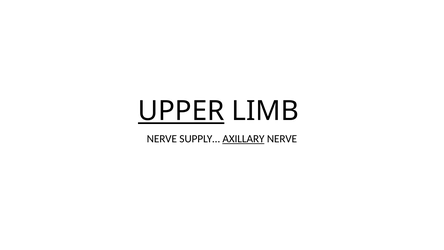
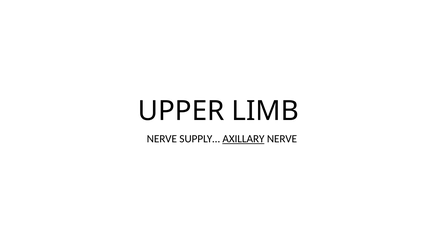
UPPER underline: present -> none (181, 111)
